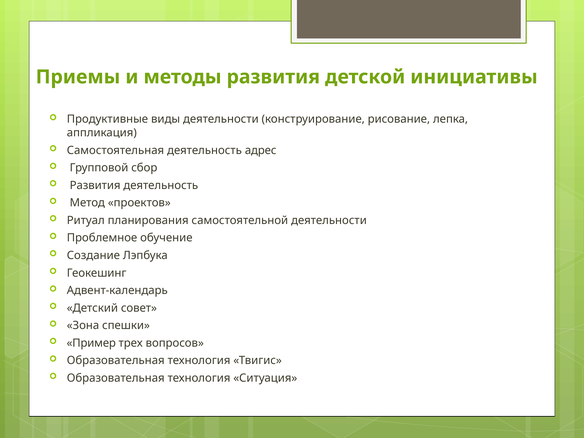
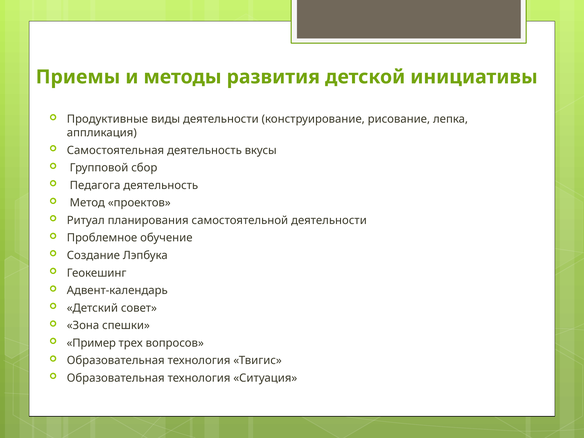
адрес: адрес -> вкусы (261, 150)
Развития: Развития -> Педагога (95, 185)
